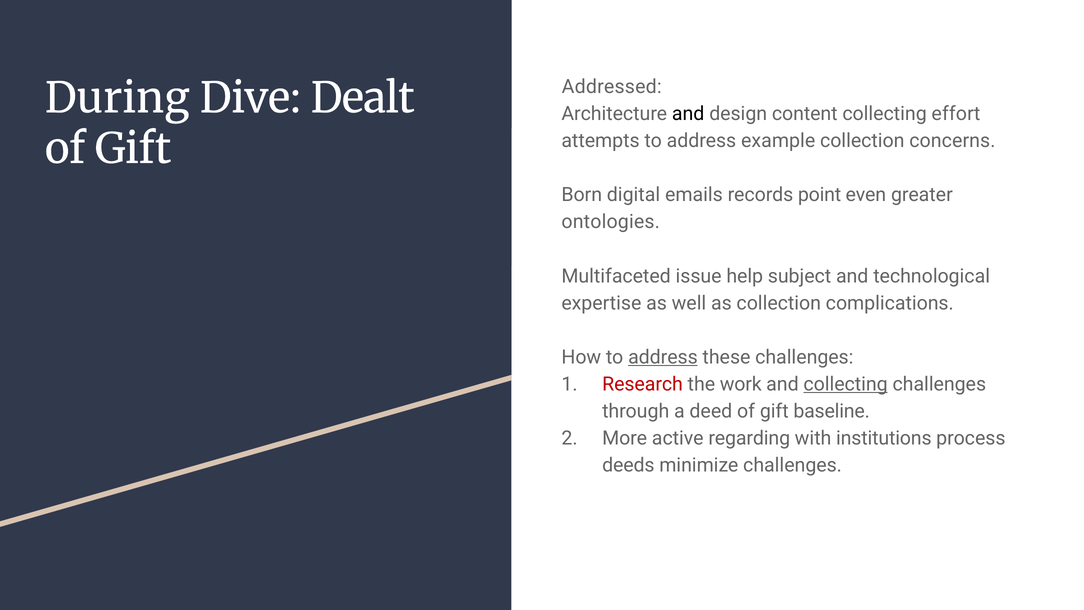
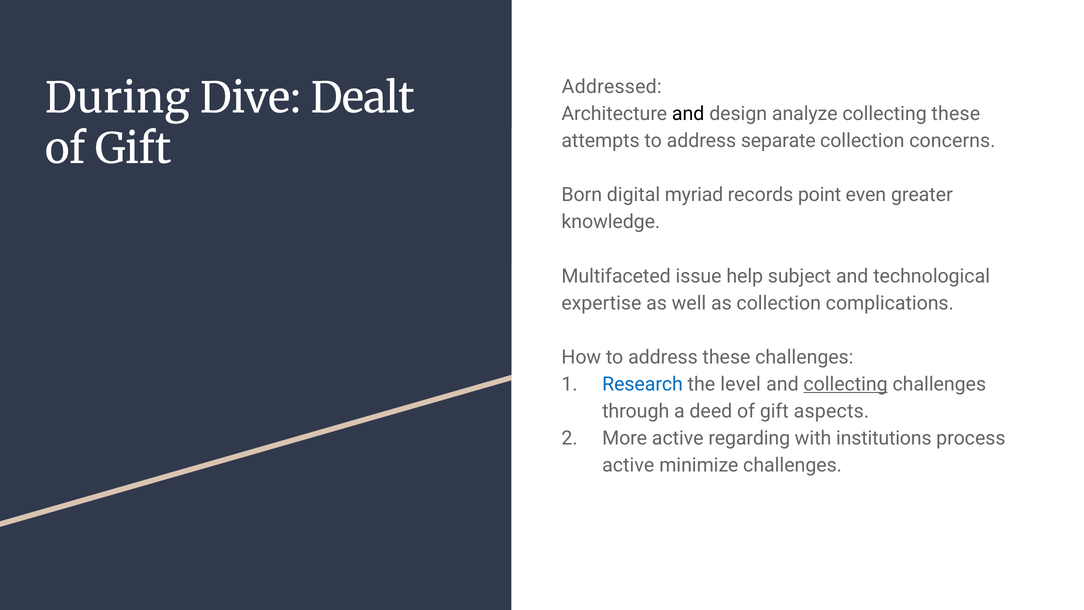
content: content -> analyze (805, 114)
collecting effort: effort -> these (956, 114)
example: example -> separate (778, 141)
emails: emails -> myriad (694, 195)
ontologies: ontologies -> knowledge (611, 222)
address underline: present -> none (663, 357)
Research colour: red -> blue (643, 384)
work: work -> level (741, 384)
baseline: baseline -> aspects (831, 411)
deeds: deeds -> active (628, 465)
